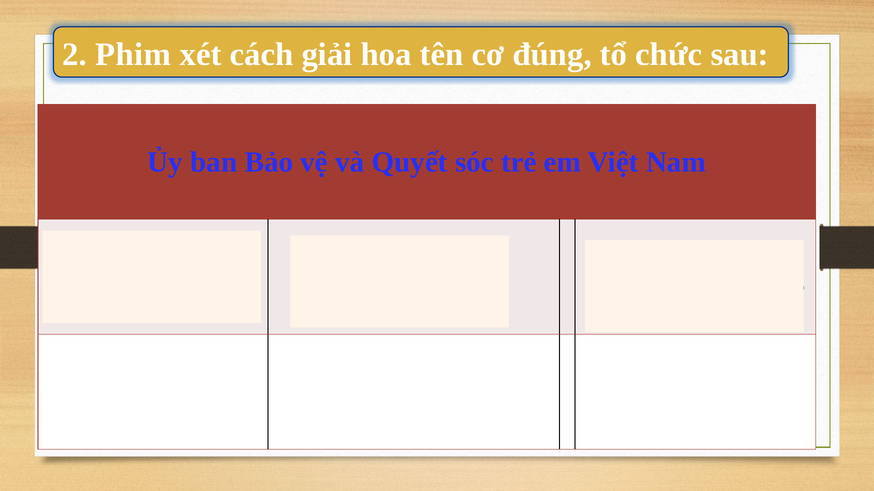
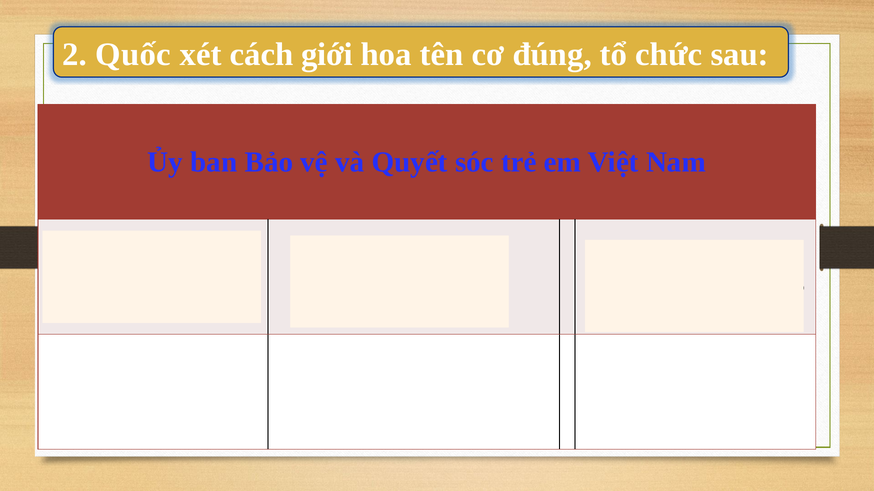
Phim: Phim -> Quốc (133, 54)
giải: giải -> giới (327, 54)
